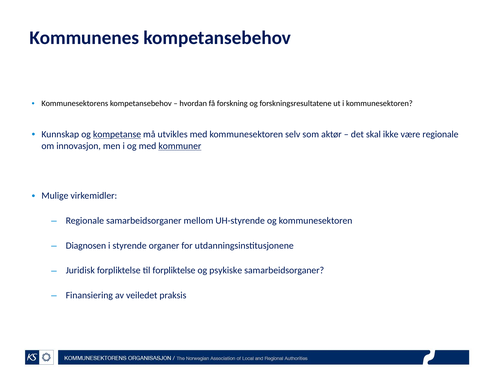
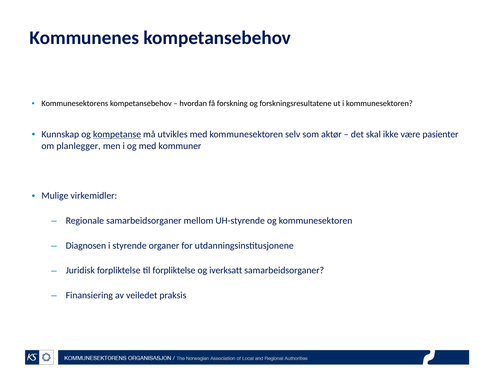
være regionale: regionale -> pasienter (440, 134)
innovasjon: innovasjon -> planlegger (79, 146)
kommuner underline: present -> none (180, 146)
psykiske: psykiske -> iverksatt (226, 270)
